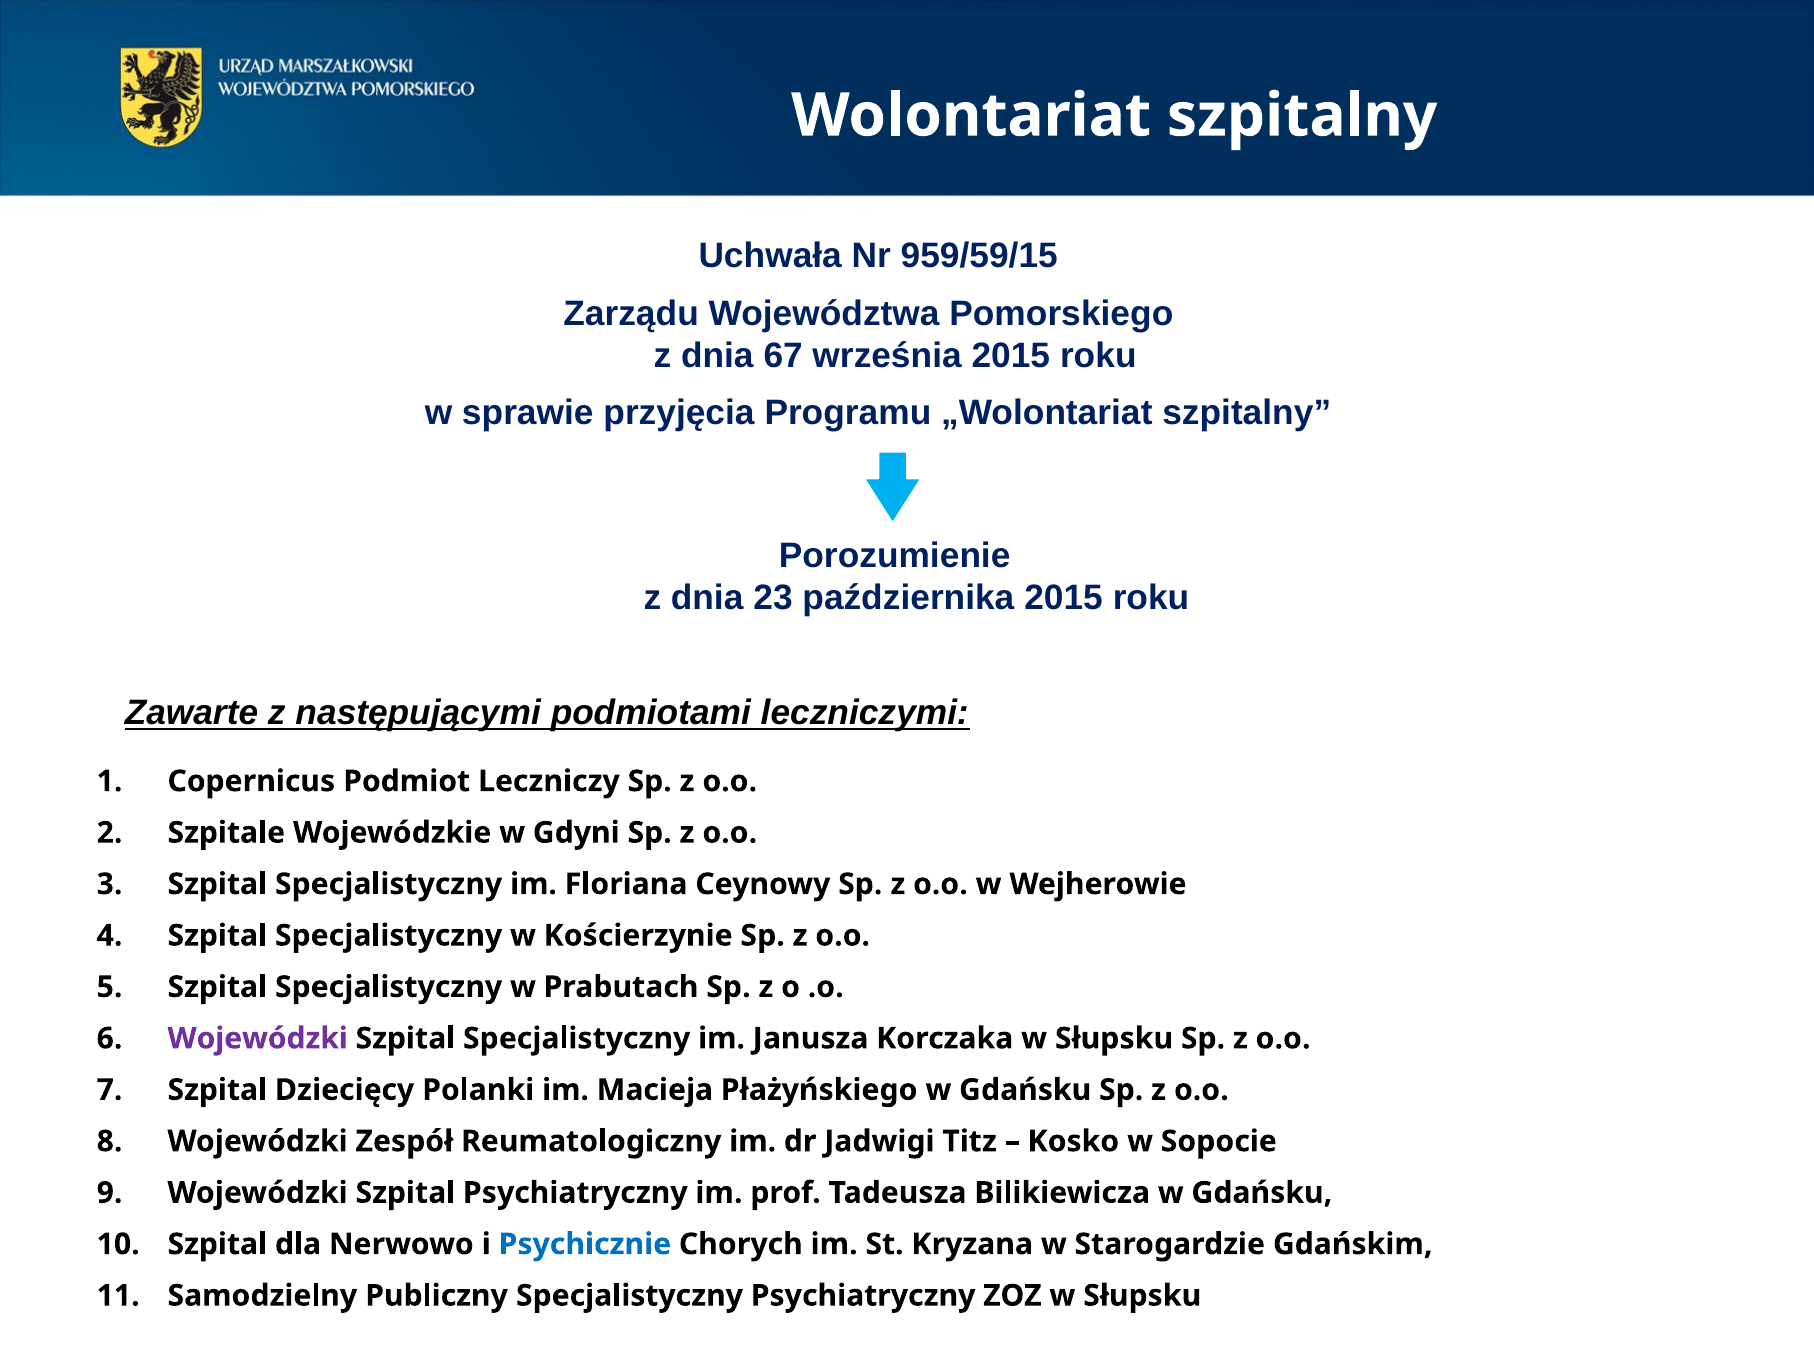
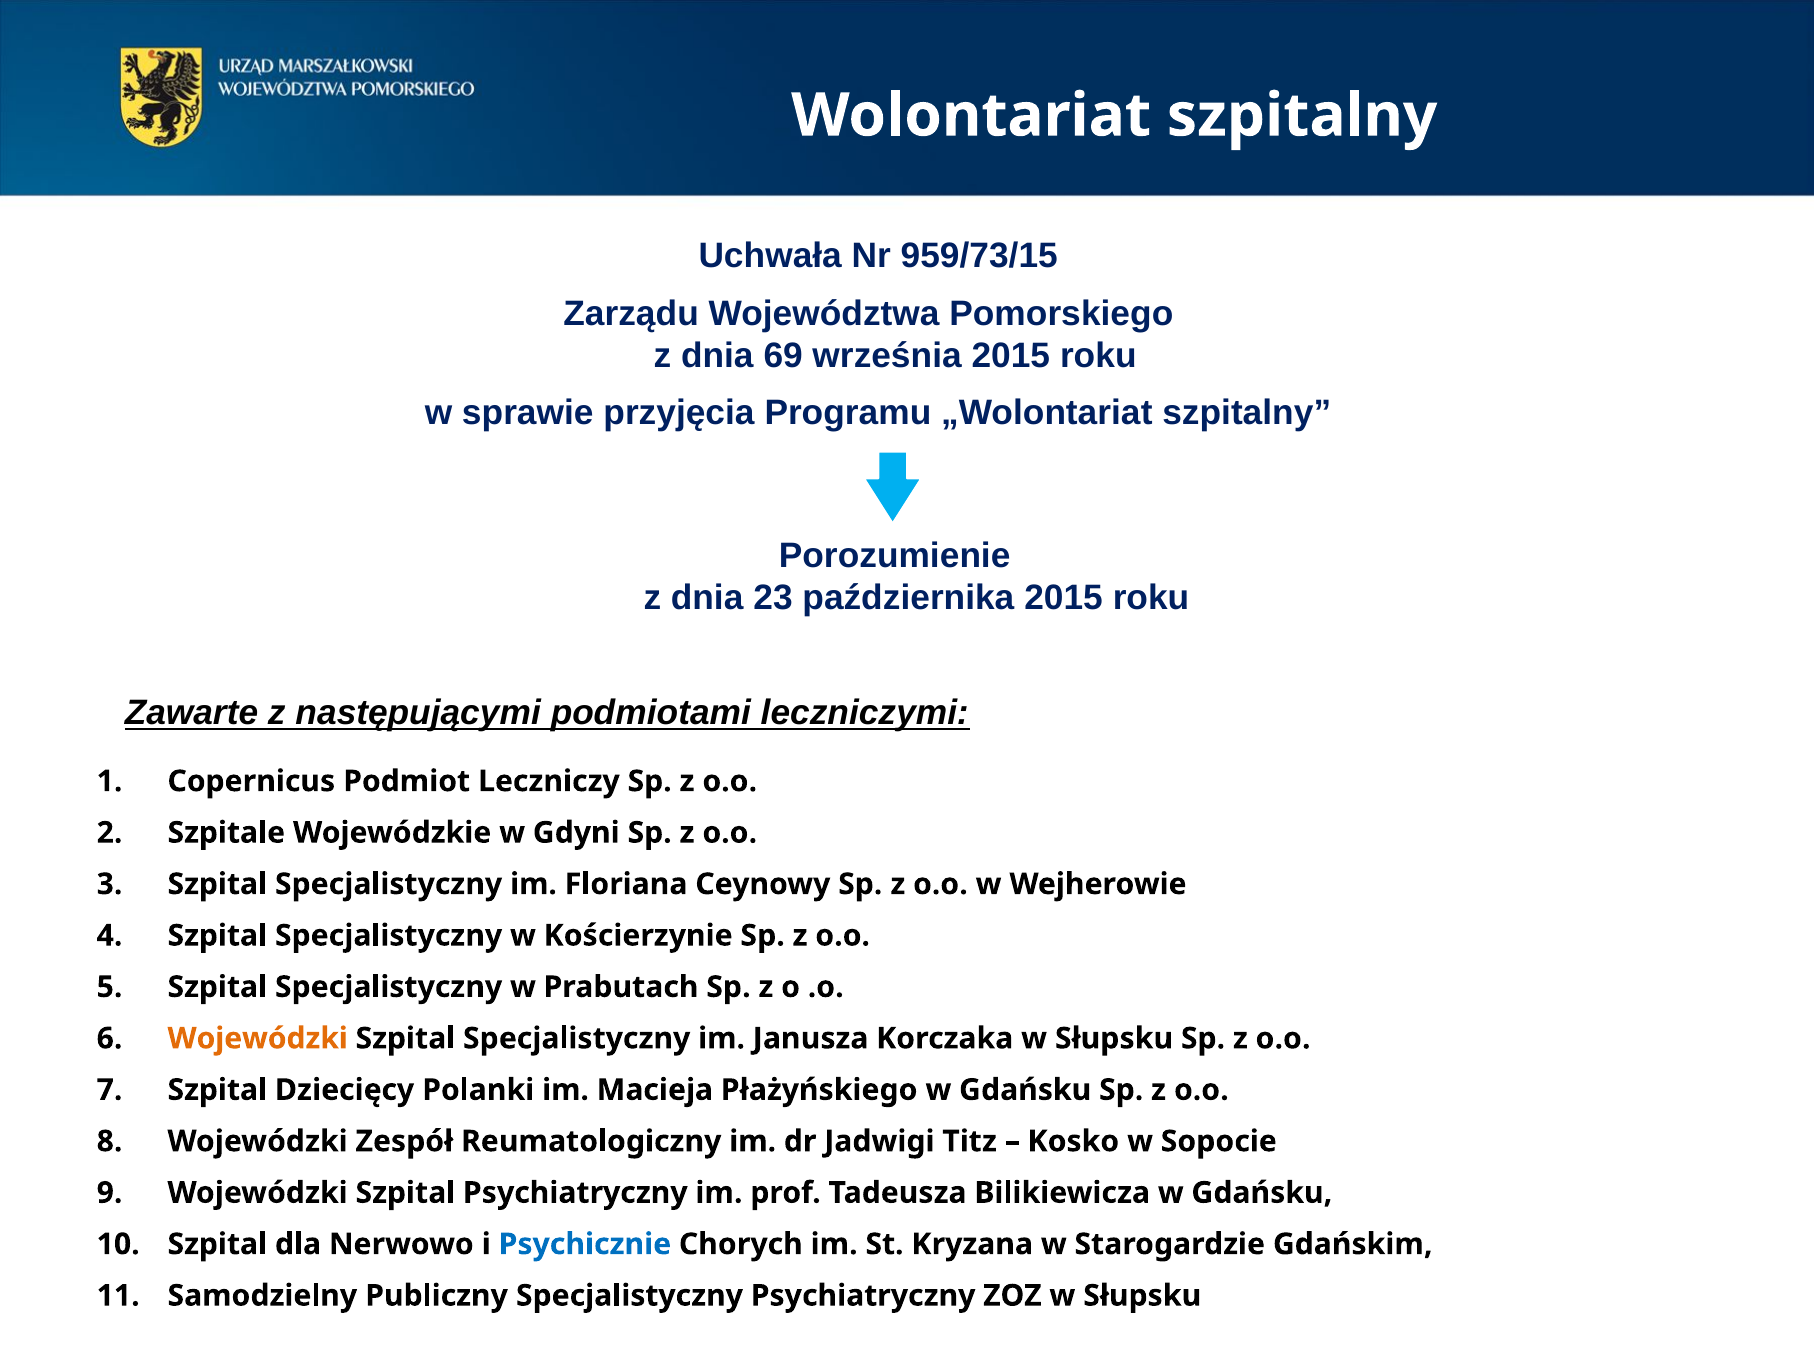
959/59/15: 959/59/15 -> 959/73/15 (979, 256)
67: 67 -> 69 (783, 356)
Wojewódzki colour: purple -> orange (258, 1038)
